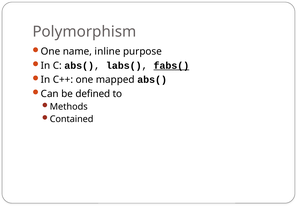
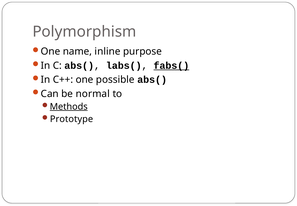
mapped: mapped -> possible (115, 80)
defined: defined -> normal (93, 94)
Methods underline: none -> present (69, 106)
Contained: Contained -> Prototype (72, 119)
